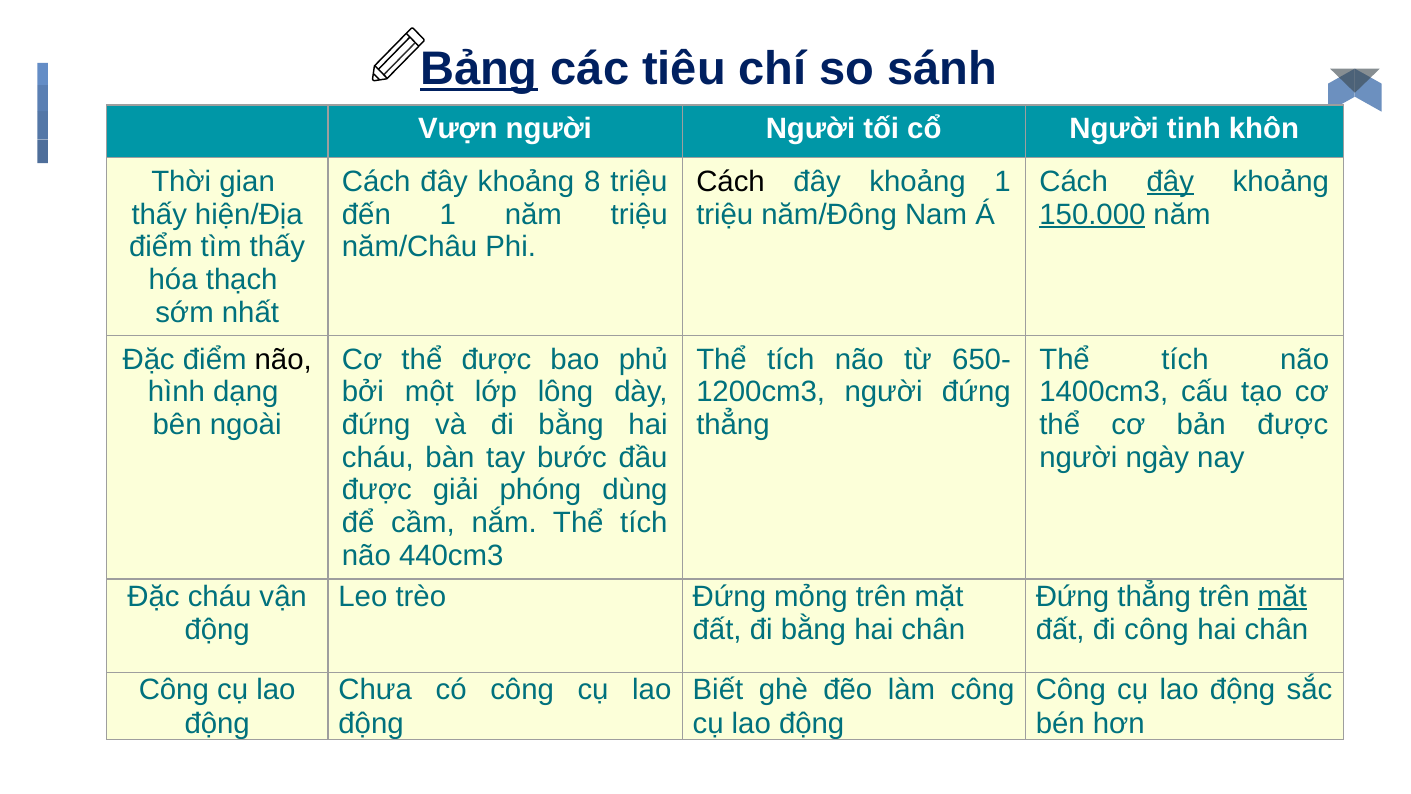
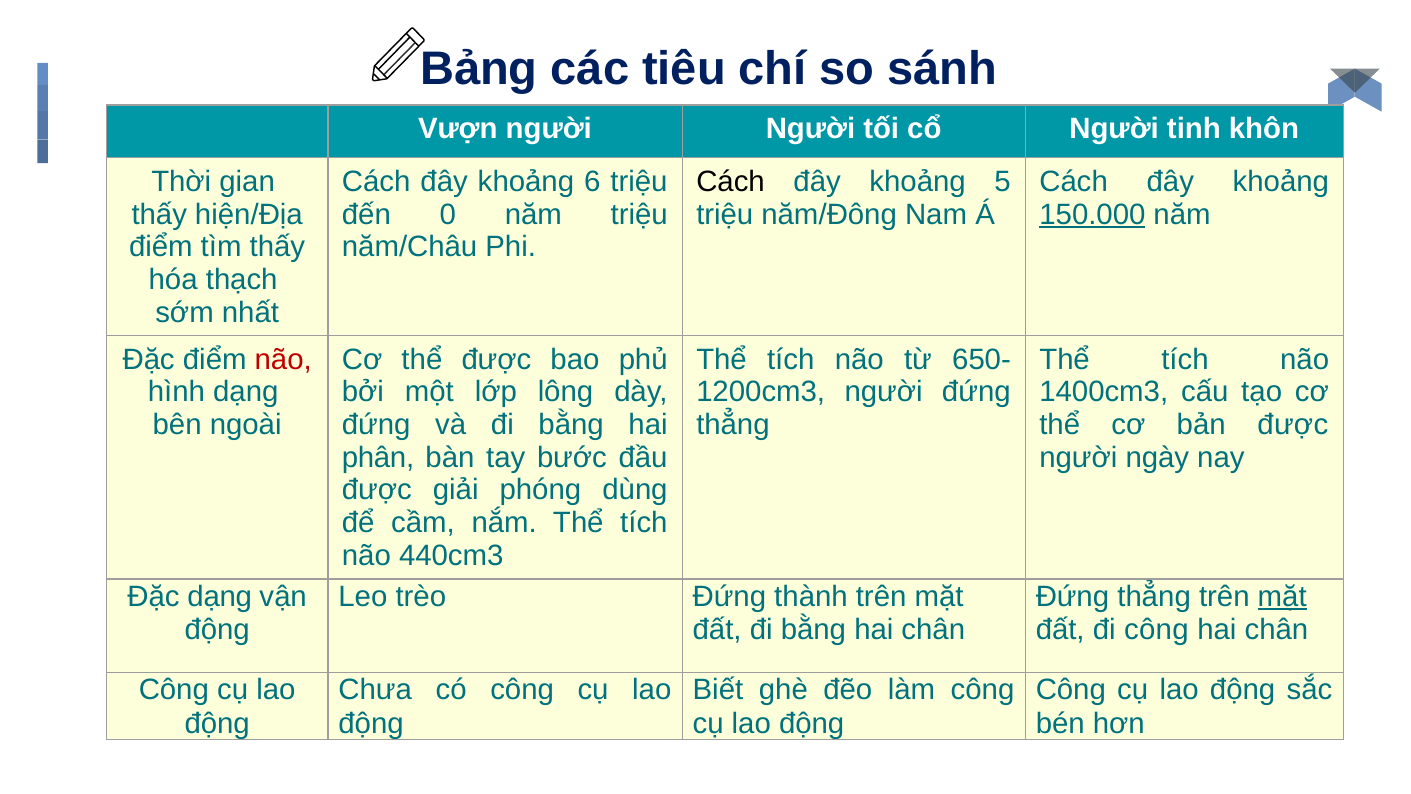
Bảng underline: present -> none (479, 69)
8: 8 -> 6 (592, 182)
khoảng 1: 1 -> 5 (1003, 182)
đây underline: present -> none (1170, 182)
đến 1: 1 -> 0 (448, 214)
não colour: black -> red (283, 359)
cháu: cháu -> phân (378, 457)
Đặc cháu: cháu -> dạng (220, 596)
mỏng: mỏng -> thành (811, 596)
